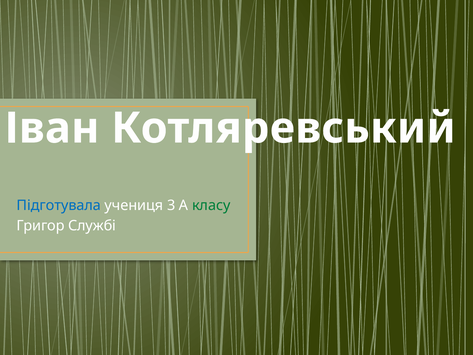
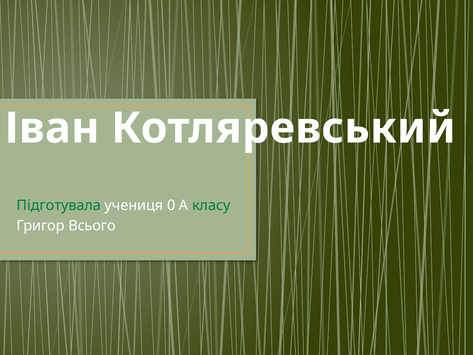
Підготувала colour: blue -> green (59, 205)
3: 3 -> 0 (171, 205)
Службі: Службі -> Всього (92, 225)
